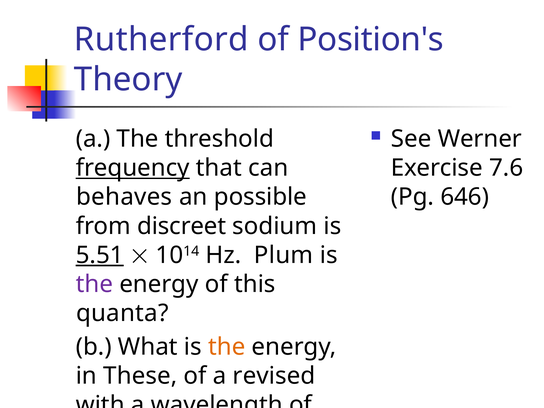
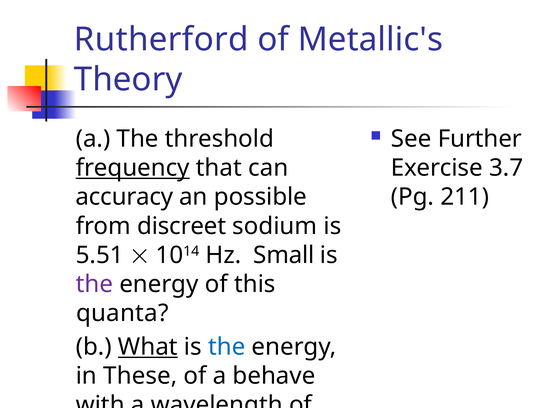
Position's: Position's -> Metallic's (370, 39)
Werner: Werner -> Further (480, 139)
7.6: 7.6 -> 3.7 (506, 168)
behaves: behaves -> accuracy (124, 197)
646: 646 -> 211 (465, 197)
5.51 underline: present -> none (100, 255)
Plum: Plum -> Small (284, 255)
What underline: none -> present (148, 347)
the colour: orange -> blue (227, 347)
revised: revised -> behave (274, 376)
